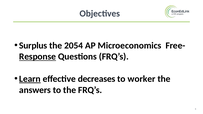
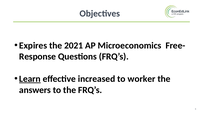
Surplus: Surplus -> Expires (33, 46)
2054: 2054 -> 2021 (74, 46)
Response underline: present -> none (38, 57)
decreases: decreases -> increased (97, 79)
